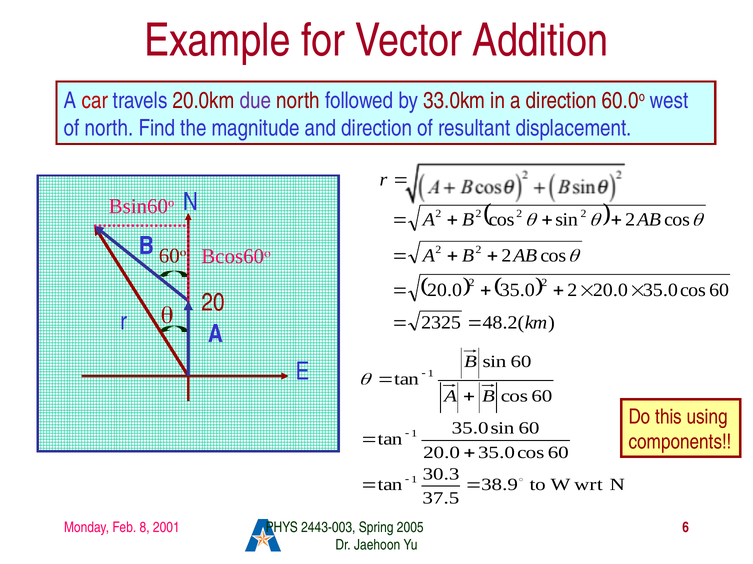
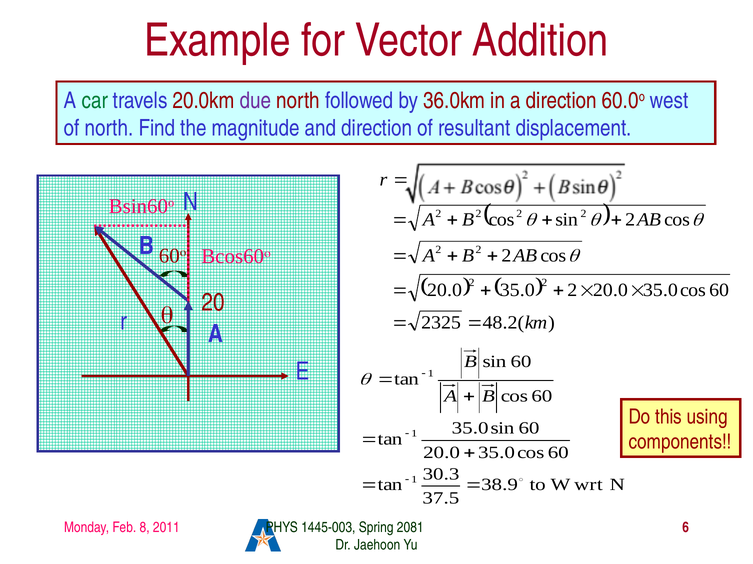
car colour: red -> green (95, 101)
33.0km: 33.0km -> 36.0km (454, 101)
2001: 2001 -> 2011 (166, 528)
2443-003: 2443-003 -> 1445-003 (328, 528)
2005: 2005 -> 2081 (410, 528)
